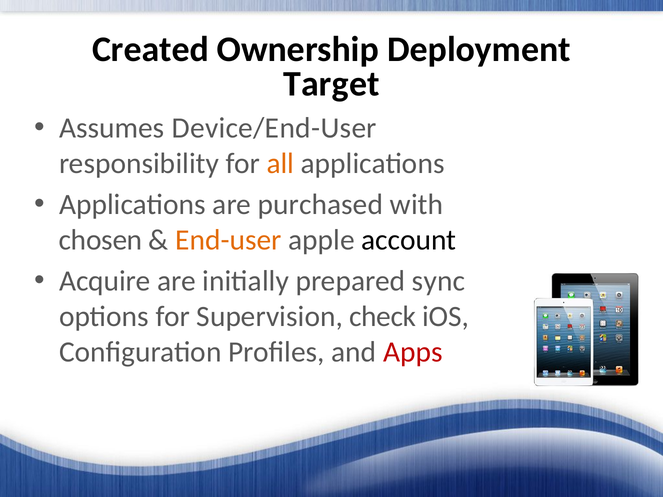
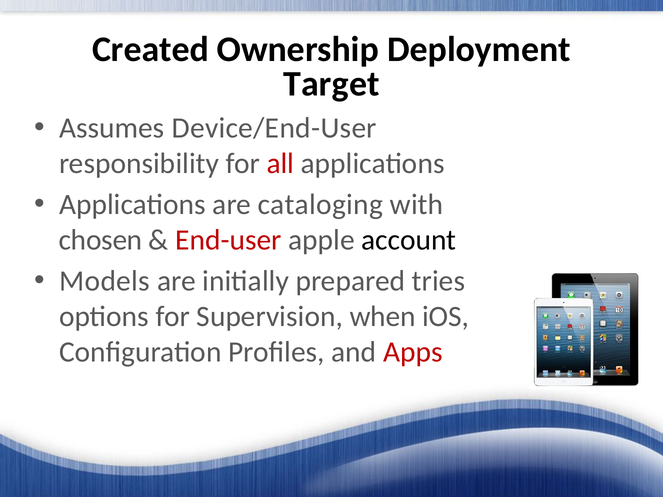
all colour: orange -> red (280, 163)
purchased: purchased -> cataloging (320, 205)
End-user colour: orange -> red (228, 240)
Acquire: Acquire -> Models (105, 281)
sync: sync -> tries (439, 281)
check: check -> when (383, 317)
